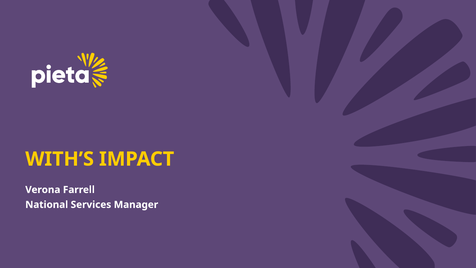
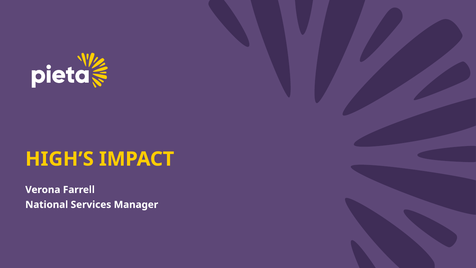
WITH’S: WITH’S -> HIGH’S (60, 159)
